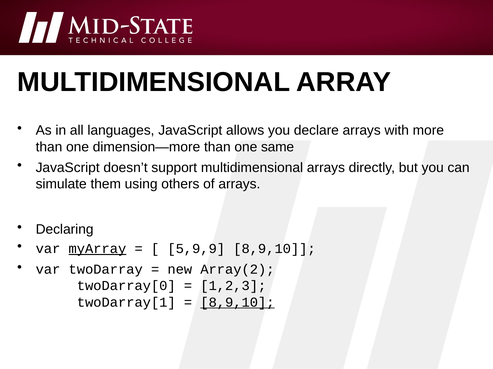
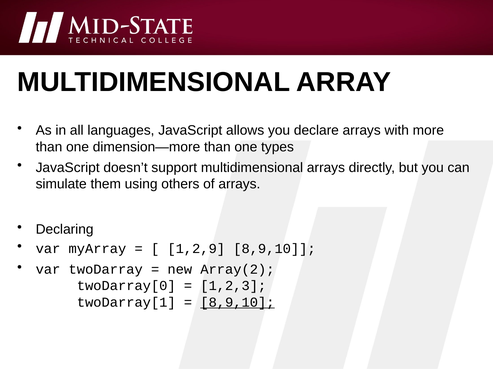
same: same -> types (277, 147)
myArray underline: present -> none (97, 249)
5,9,9: 5,9,9 -> 1,2,9 (196, 249)
